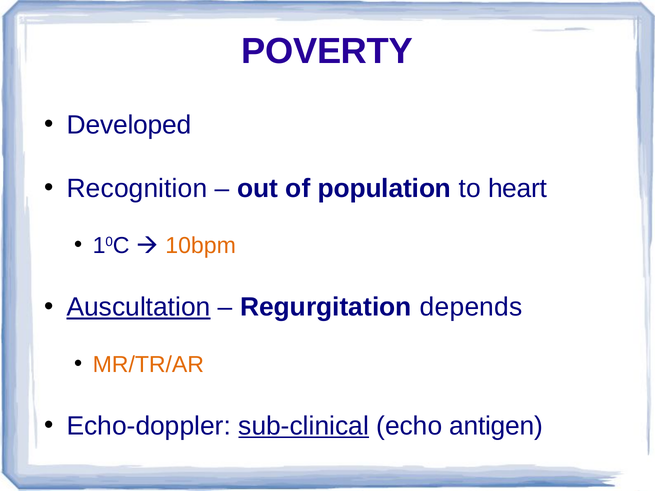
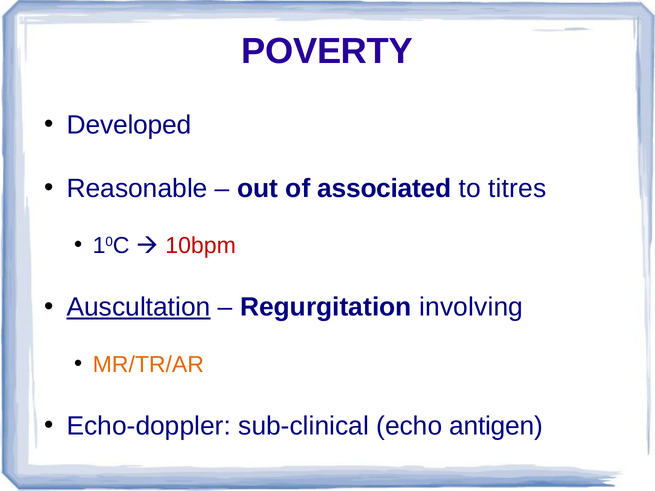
Recognition: Recognition -> Reasonable (137, 188)
population: population -> associated (384, 188)
heart: heart -> titres (517, 188)
10bpm colour: orange -> red (201, 246)
depends: depends -> involving (471, 307)
sub-clinical underline: present -> none (304, 426)
